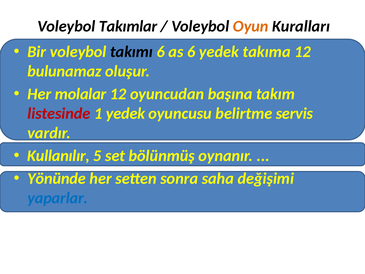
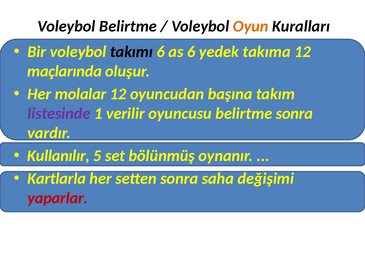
Voleybol Takımlar: Takımlar -> Belirtme (128, 26)
bulunamaz: bulunamaz -> maçlarında (64, 71)
listesinde colour: red -> purple (59, 114)
1 yedek: yedek -> verilir (125, 114)
belirtme servis: servis -> sonra (294, 114)
Yönünde: Yönünde -> Kartlarla (57, 178)
yaparlar colour: blue -> red (58, 198)
